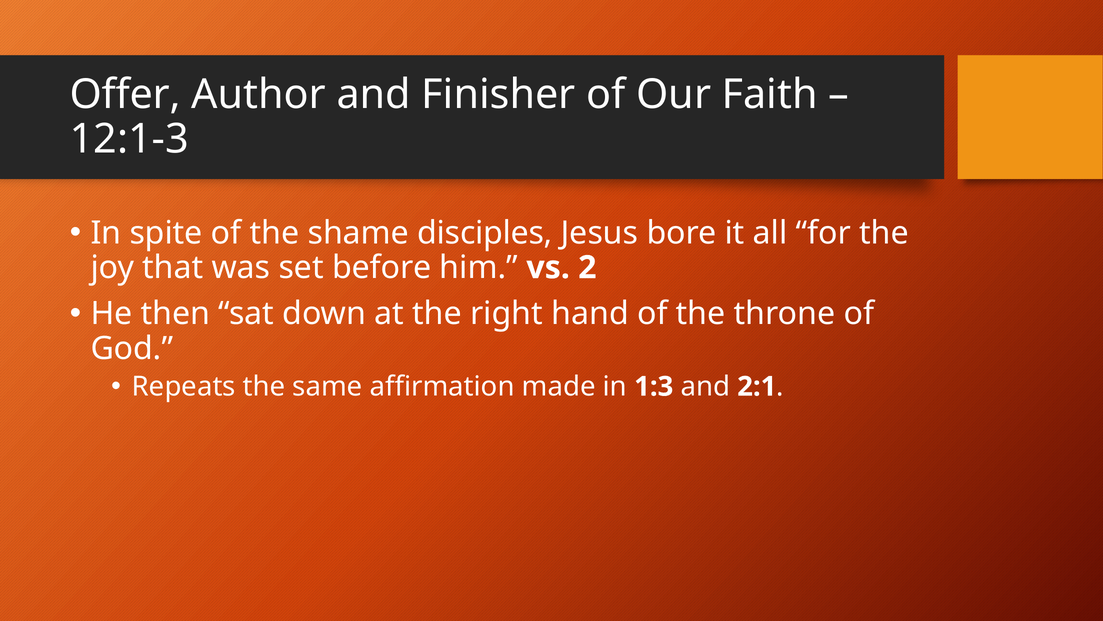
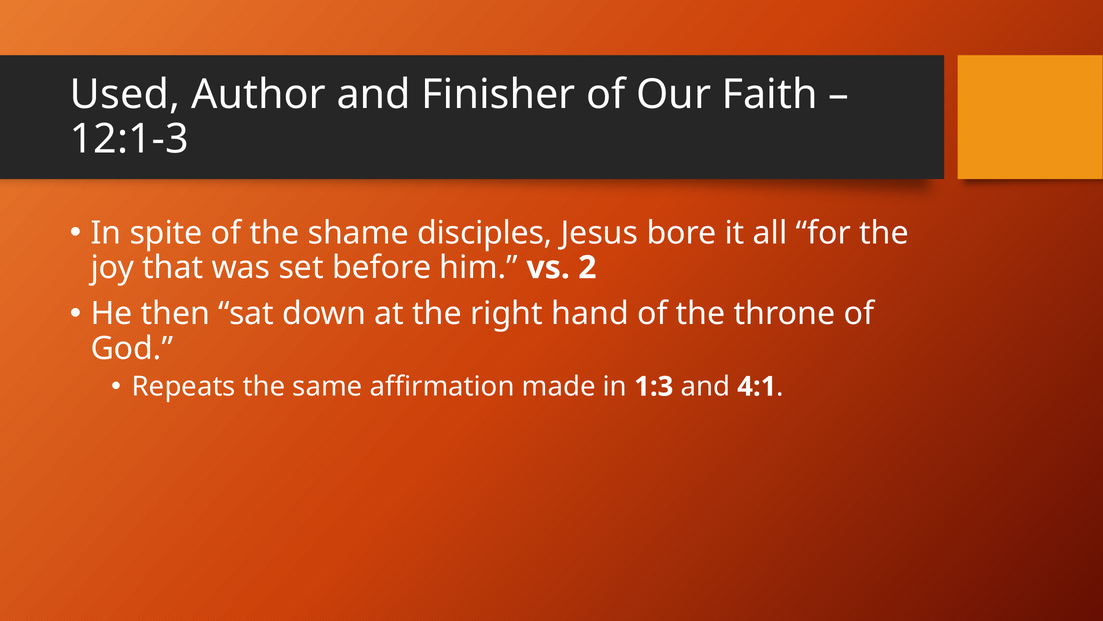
Offer: Offer -> Used (125, 94)
2:1: 2:1 -> 4:1 (757, 386)
